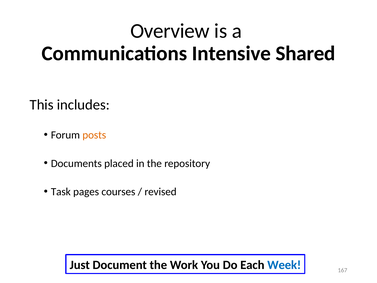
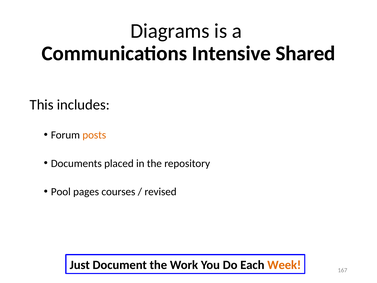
Overview: Overview -> Diagrams (170, 31)
Task: Task -> Pool (61, 192)
Week colour: blue -> orange (284, 265)
